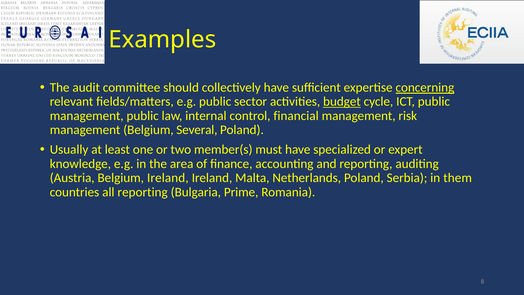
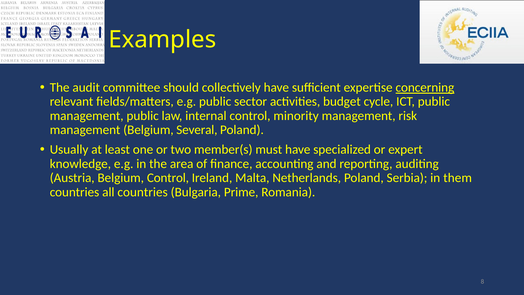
budget underline: present -> none (342, 102)
financial: financial -> minority (296, 116)
Belgium Ireland: Ireland -> Control (168, 178)
all reporting: reporting -> countries (143, 192)
